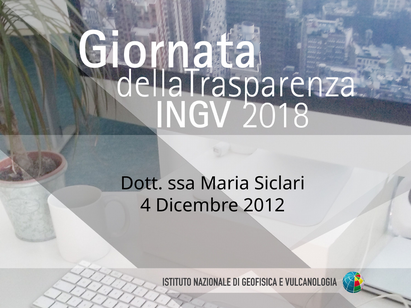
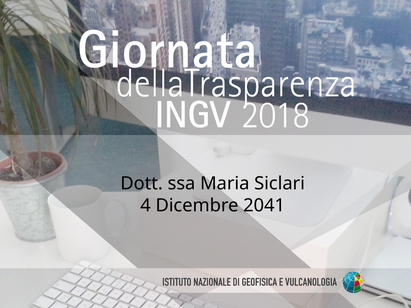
2012: 2012 -> 2041 (264, 206)
